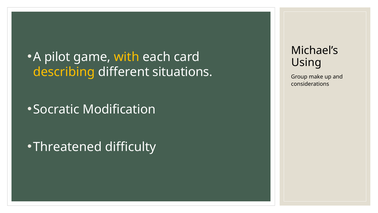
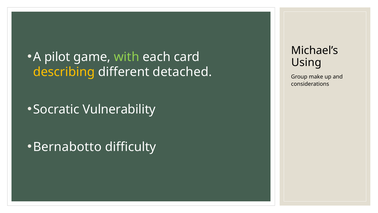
with colour: yellow -> light green (127, 57)
situations: situations -> detached (182, 72)
Modification: Modification -> Vulnerability (119, 109)
Threatened: Threatened -> Bernabotto (67, 147)
